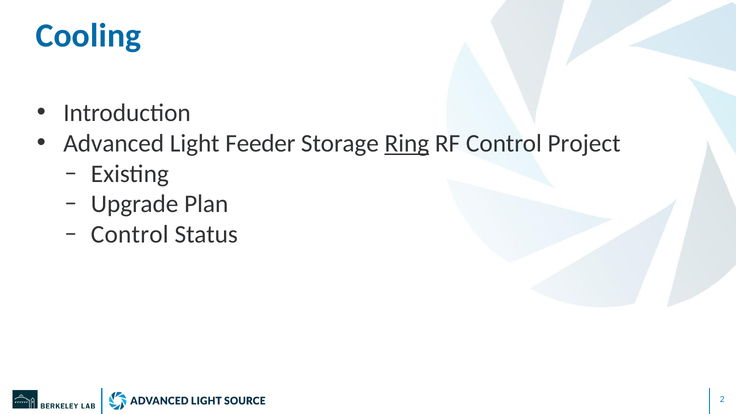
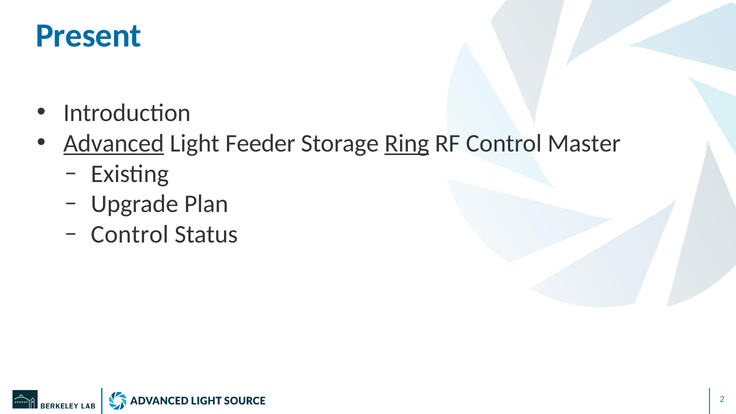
Cooling: Cooling -> Present (89, 36)
Advanced underline: none -> present (114, 143)
Project: Project -> Master (584, 143)
